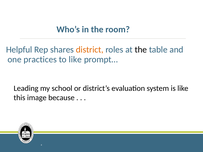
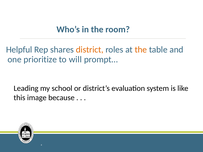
the colour: black -> orange (141, 50)
practices: practices -> prioritize (40, 60)
to like: like -> will (75, 60)
